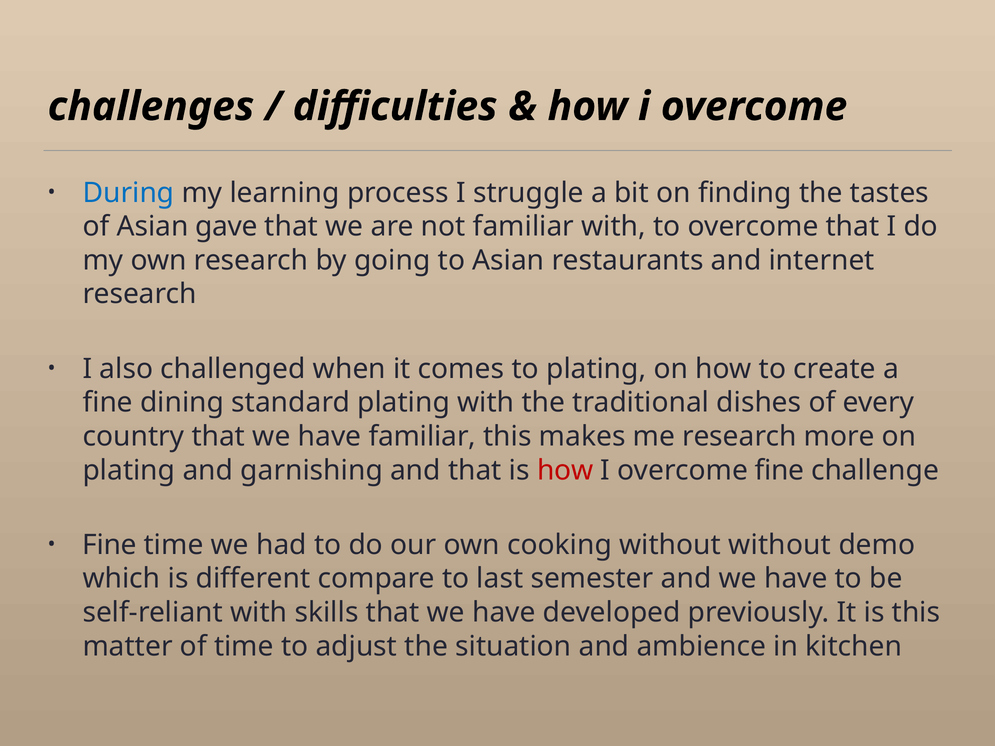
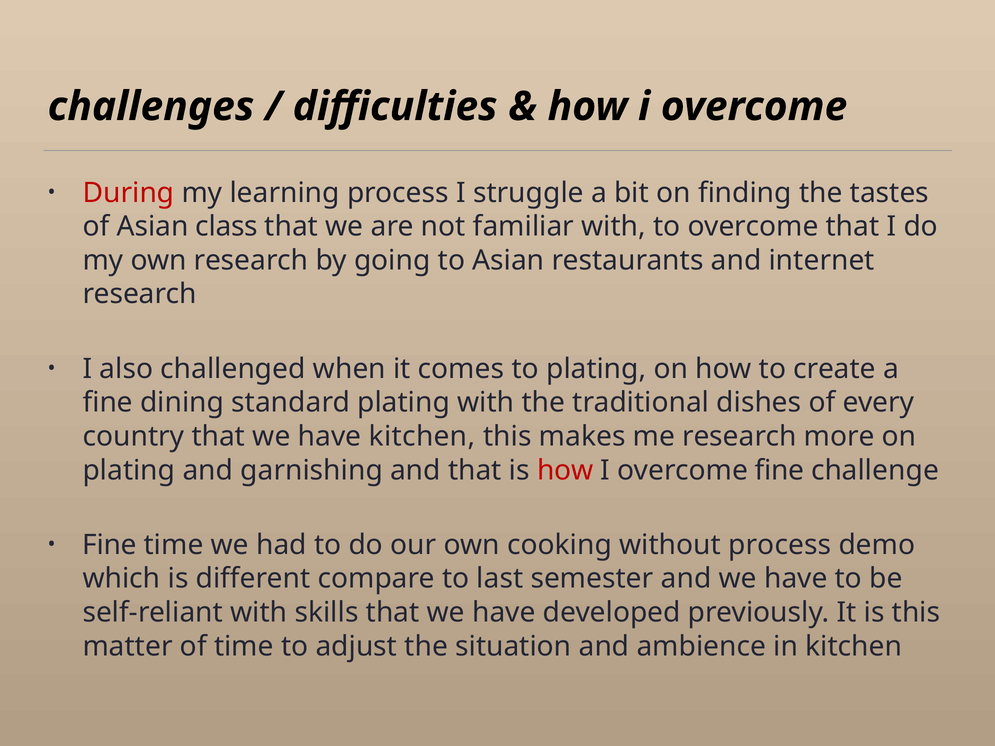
During colour: blue -> red (128, 193)
gave: gave -> class (227, 227)
have familiar: familiar -> kitchen (422, 437)
without without: without -> process (780, 545)
